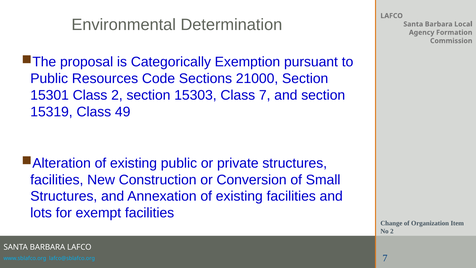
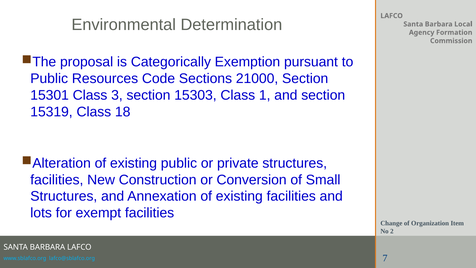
Class 2: 2 -> 3 (117, 95)
Class 7: 7 -> 1 (265, 95)
49: 49 -> 18 (123, 112)
